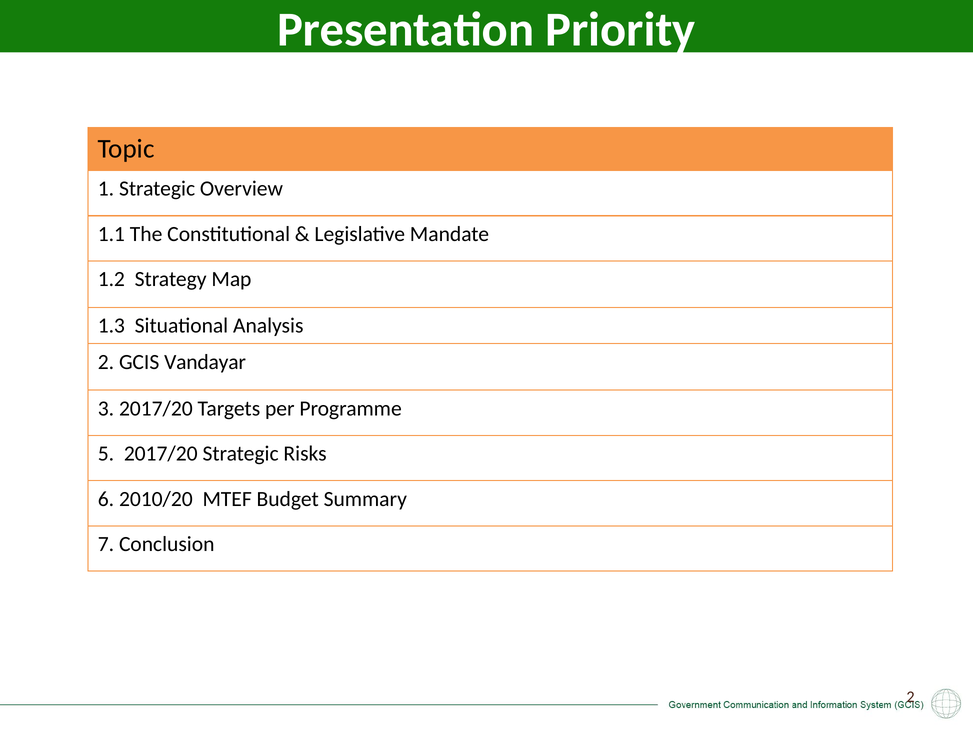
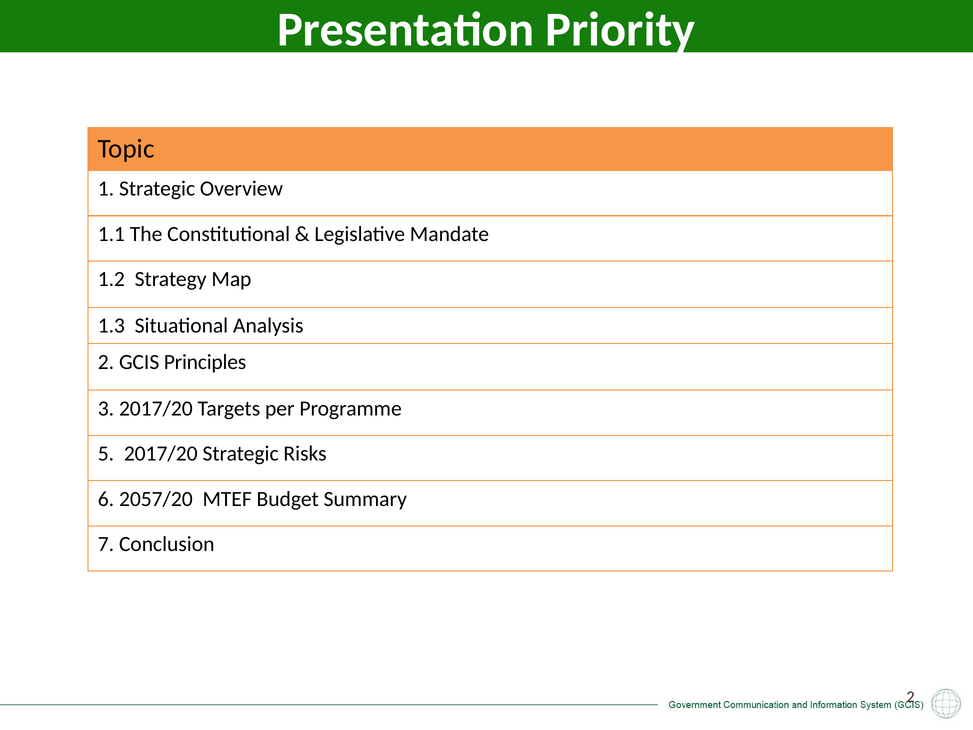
Vandayar: Vandayar -> Principles (205, 362)
2010/20: 2010/20 -> 2057/20 (156, 499)
